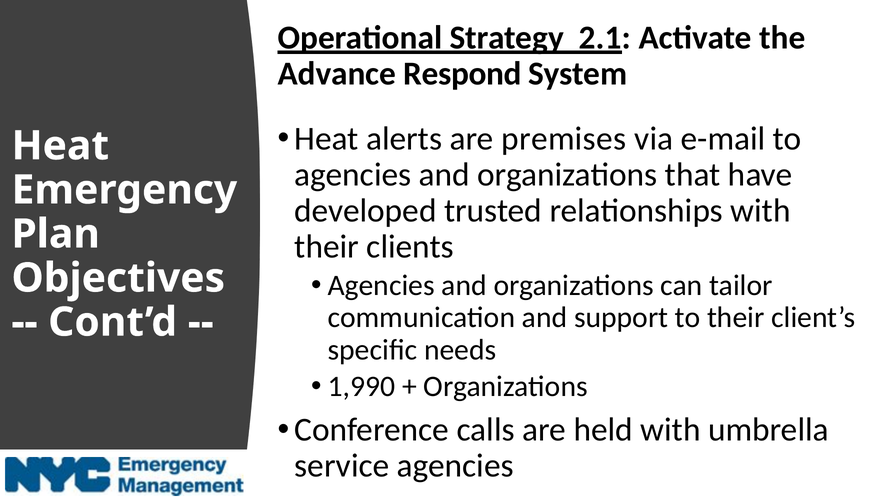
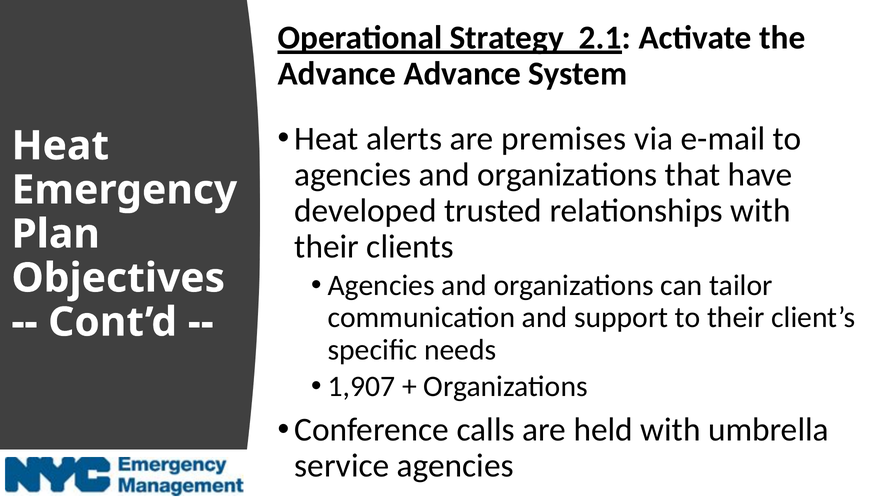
Advance Respond: Respond -> Advance (462, 74)
1,990: 1,990 -> 1,907 (362, 386)
